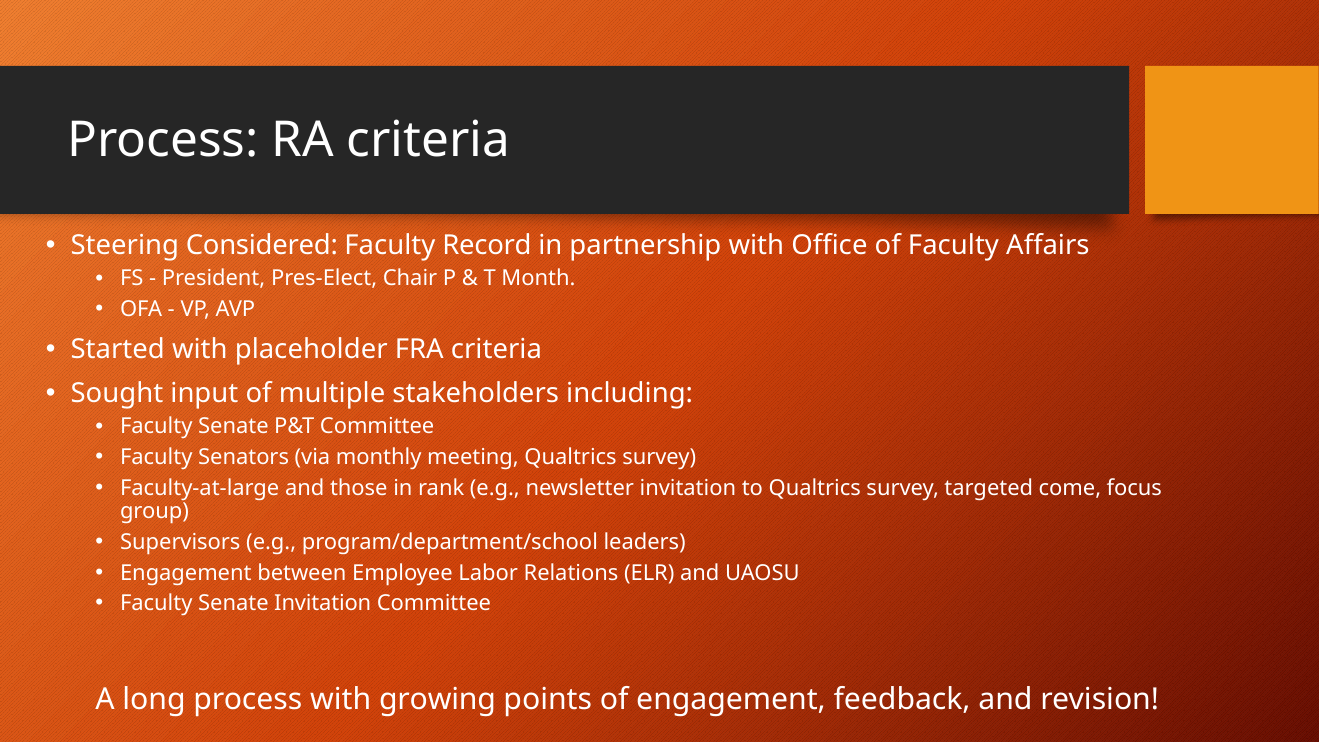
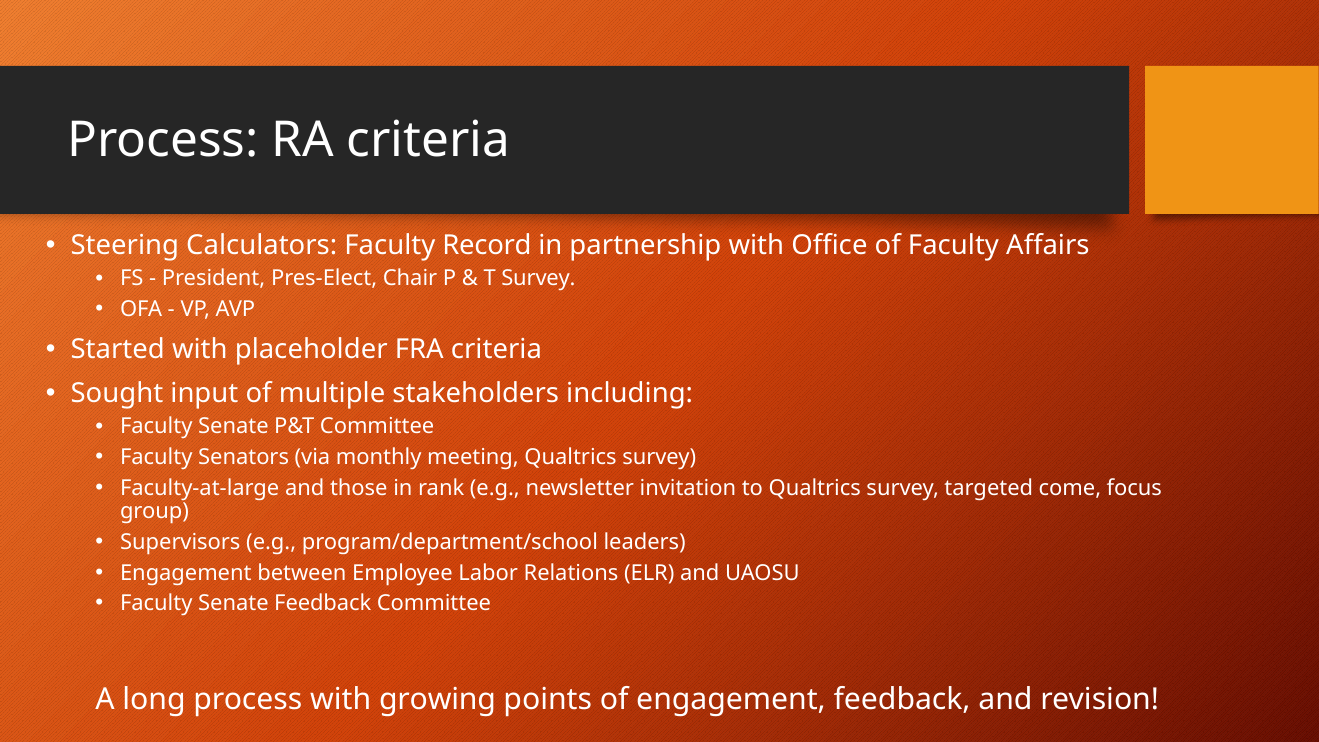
Considered: Considered -> Calculators (262, 245)
T Month: Month -> Survey (538, 279)
Senate Invitation: Invitation -> Feedback (323, 603)
